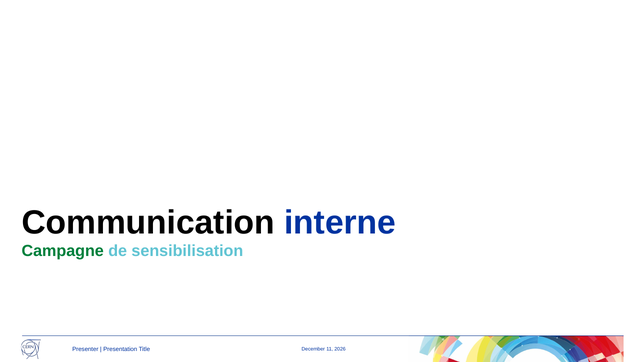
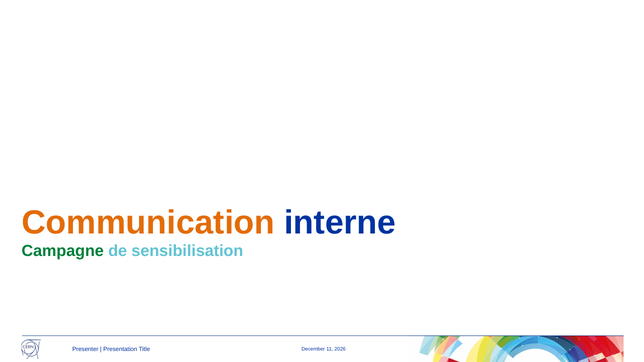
Communication colour: black -> orange (148, 223)
